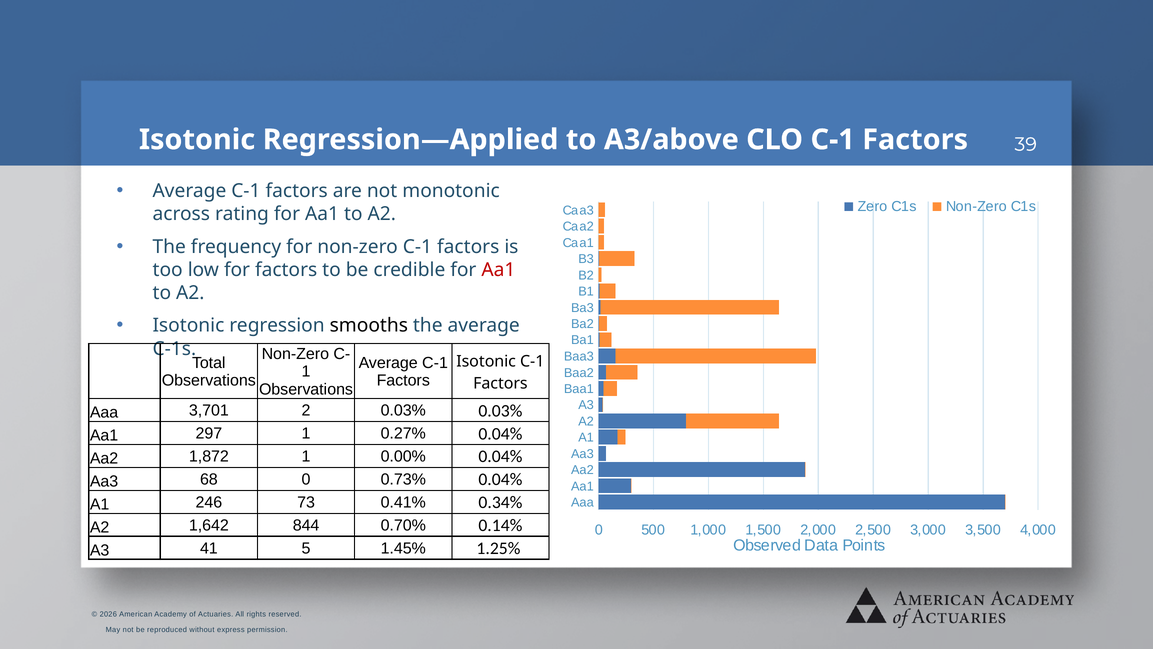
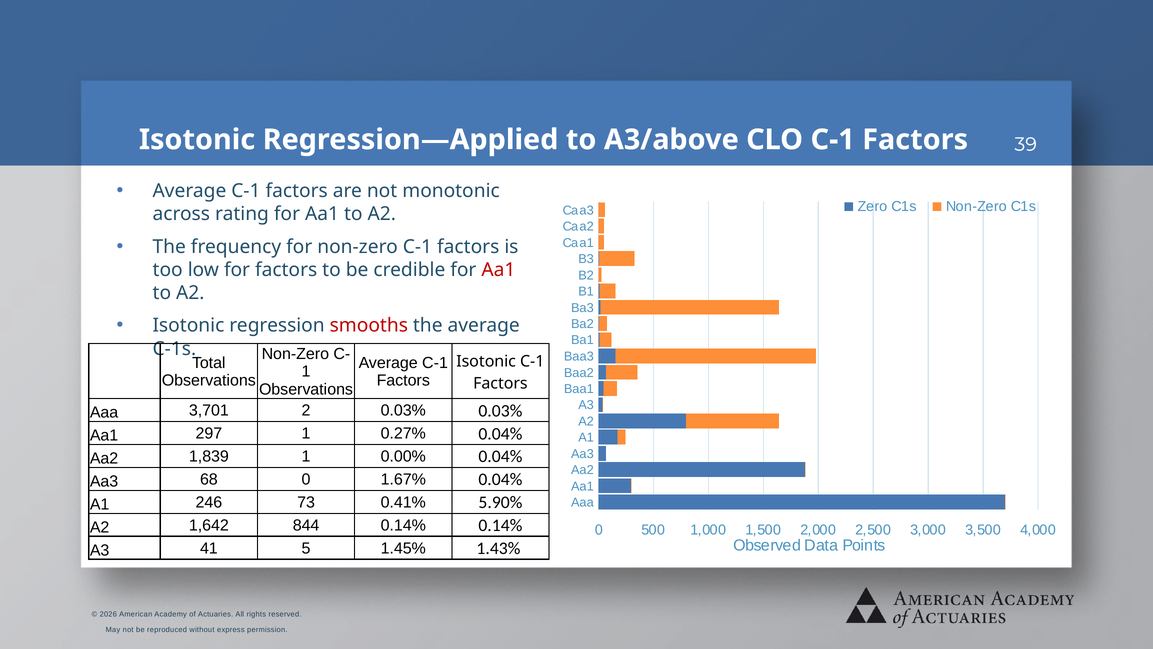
smooths colour: black -> red (369, 325)
1,872: 1,872 -> 1,839 (209, 456)
0.73%: 0.73% -> 1.67% (403, 479)
0.34%: 0.34% -> 5.90% (500, 502)
844 0.70%: 0.70% -> 0.14% (403, 525)
1.25%: 1.25% -> 1.43% (498, 548)
